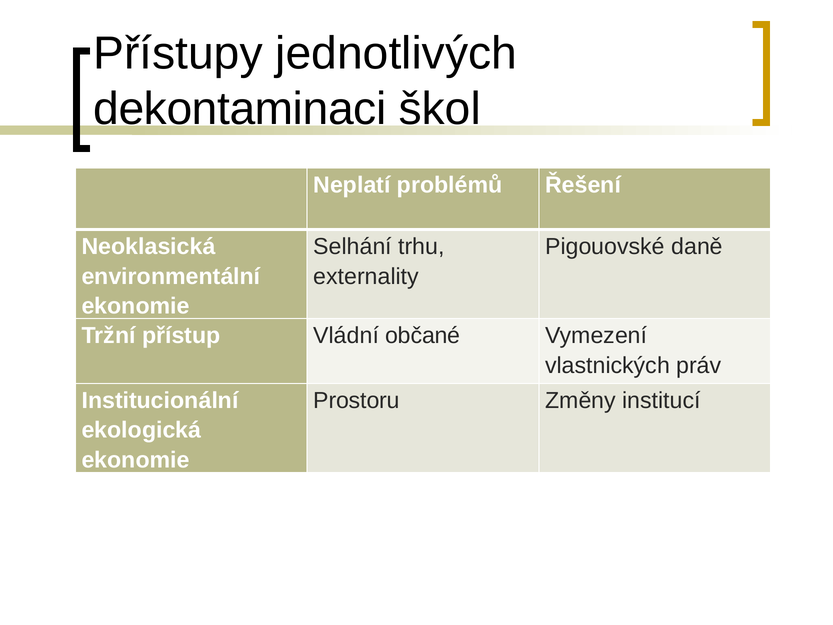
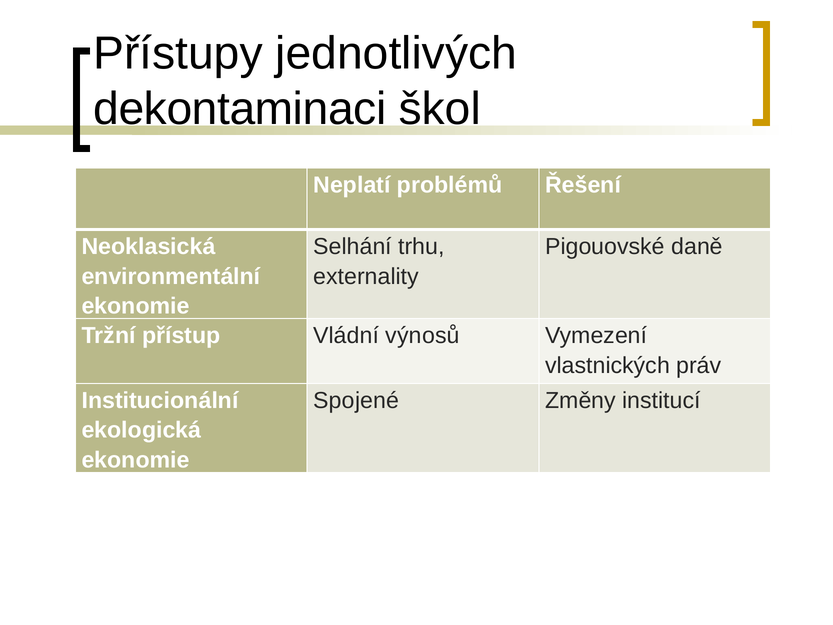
občané: občané -> výnosů (423, 336)
Prostoru: Prostoru -> Spojené (356, 400)
